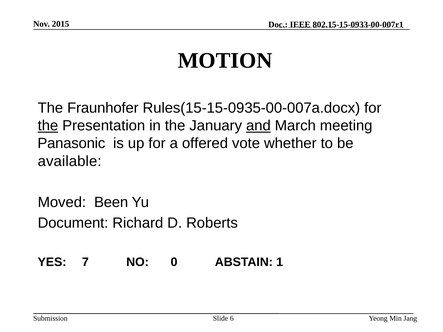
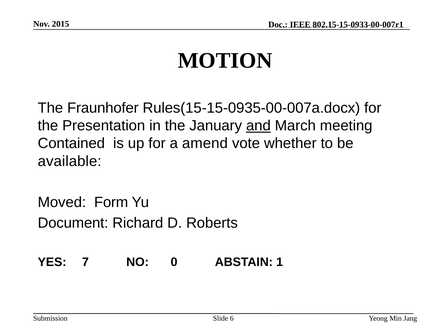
the underline: present -> none (48, 126)
Panasonic: Panasonic -> Contained (71, 144)
offered: offered -> amend (205, 144)
Been: Been -> Form (111, 203)
